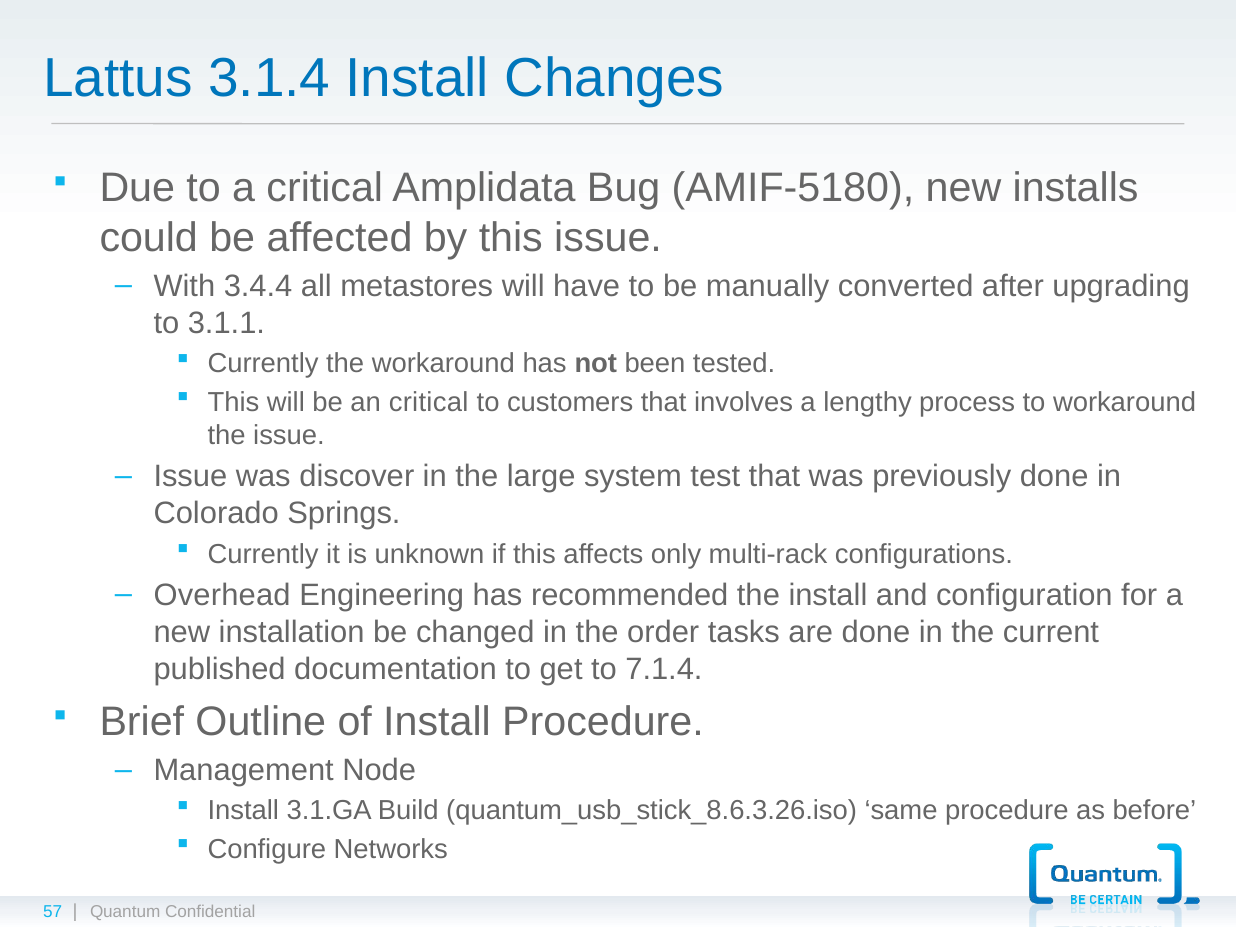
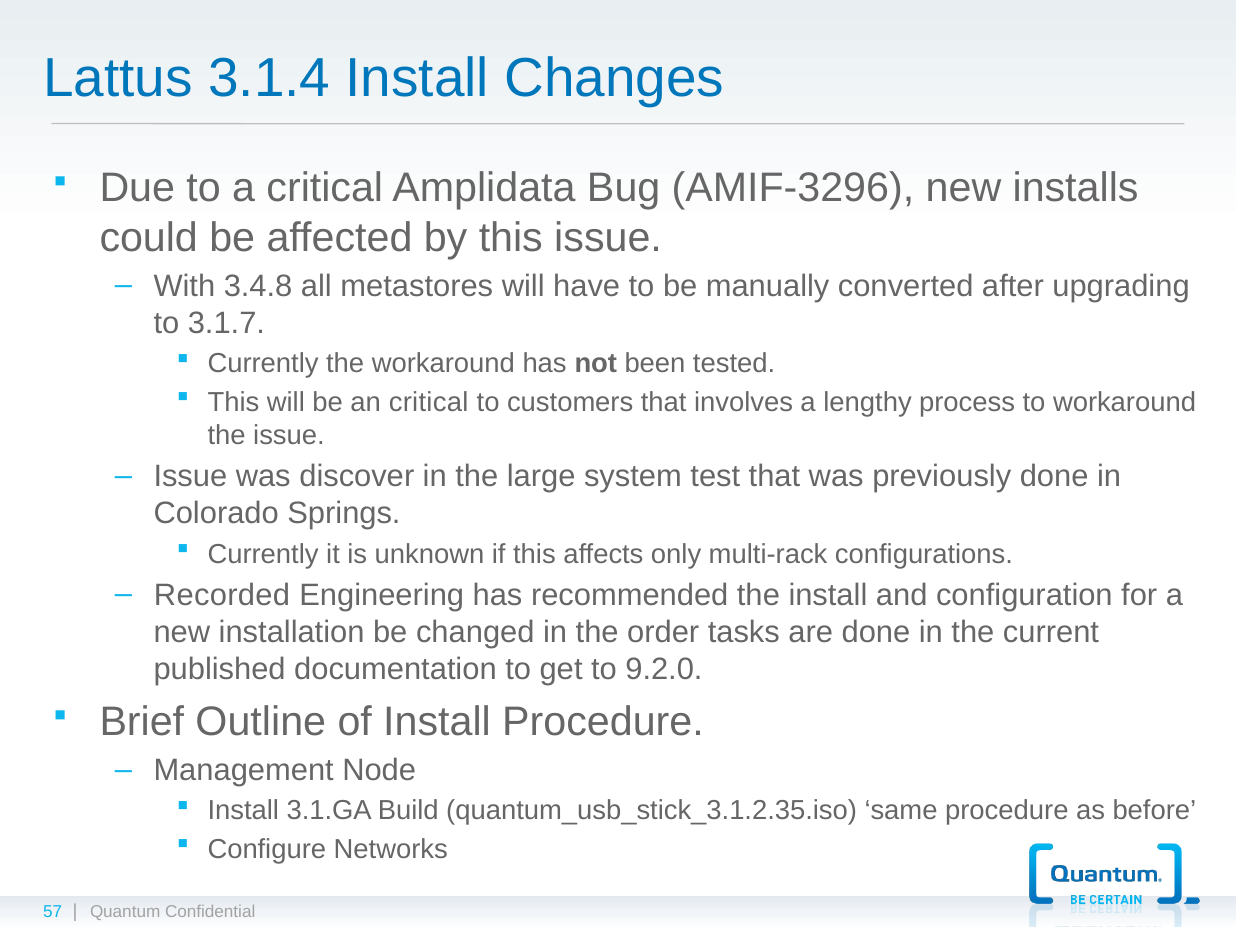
AMIF-5180: AMIF-5180 -> AMIF-3296 (793, 188)
3.4.4: 3.4.4 -> 3.4.8 (258, 286)
3.1.1: 3.1.1 -> 3.1.7 (226, 324)
Overhead: Overhead -> Recorded (222, 595)
7.1.4: 7.1.4 -> 9.2.0 (664, 670)
quantum_usb_stick_8.6.3.26.iso: quantum_usb_stick_8.6.3.26.iso -> quantum_usb_stick_3.1.2.35.iso (652, 811)
